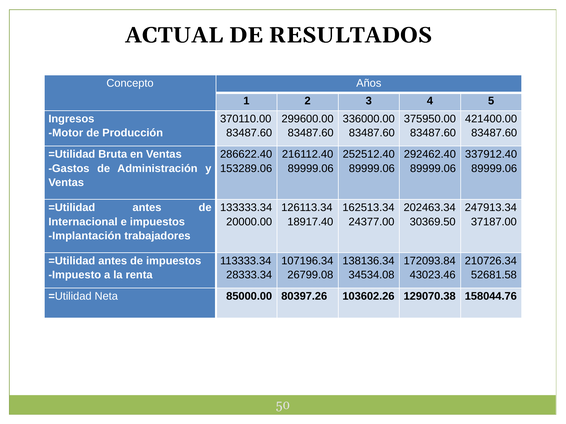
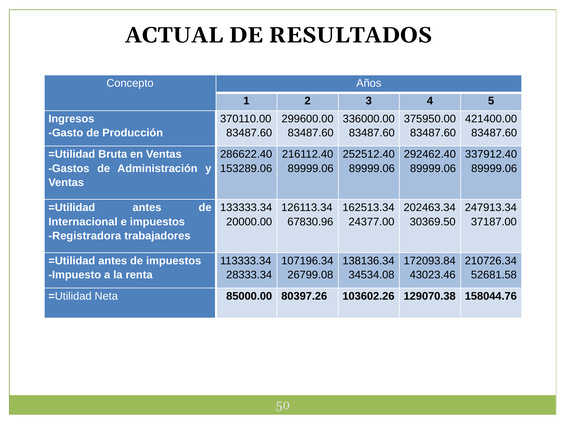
Motor: Motor -> Gasto (66, 133)
18917.40: 18917.40 -> 67830.96 (310, 222)
Implantación: Implantación -> Registradora (85, 236)
